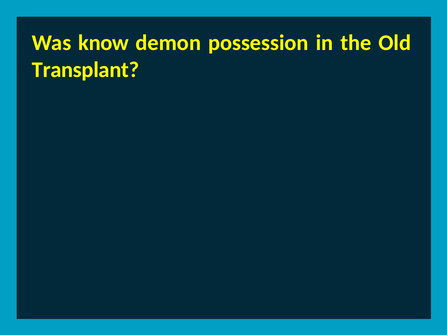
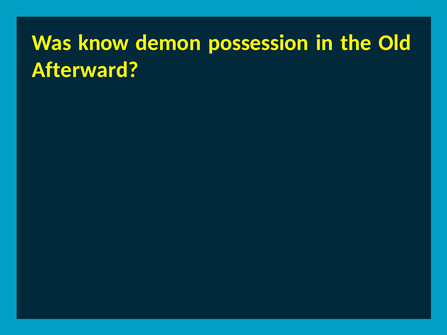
Transplant: Transplant -> Afterward (85, 70)
